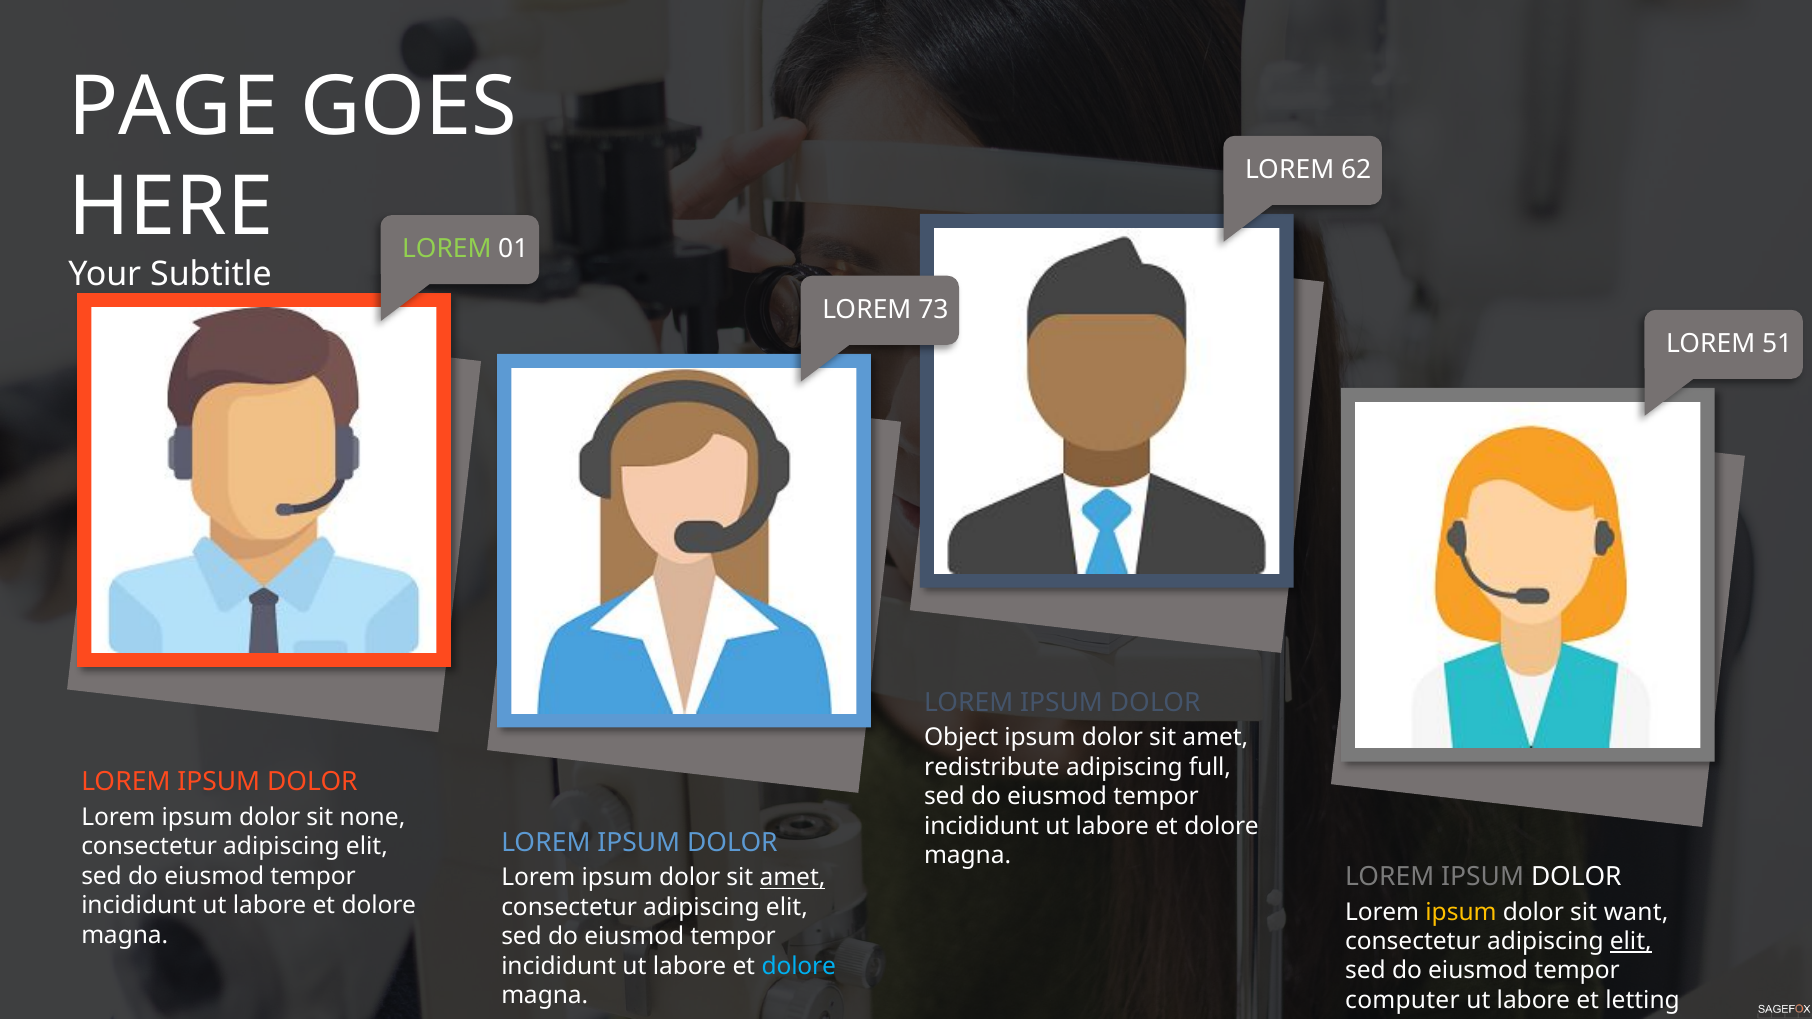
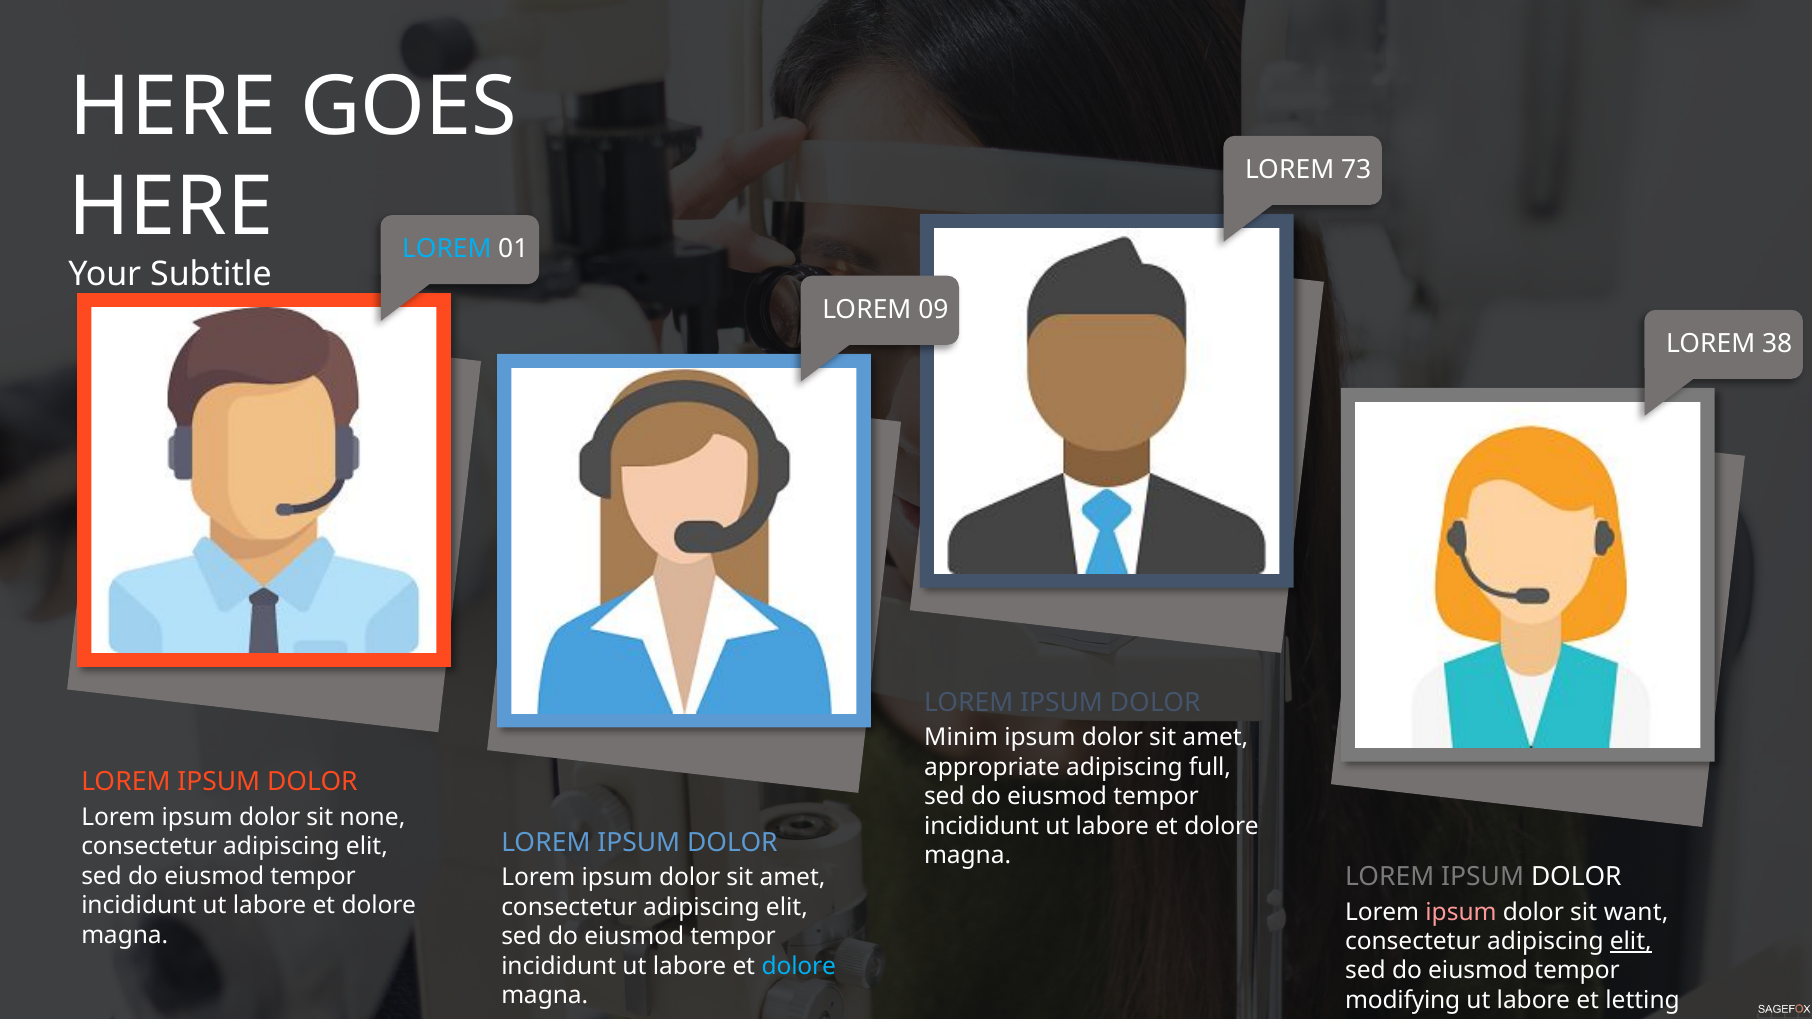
PAGE: PAGE -> HERE (173, 108)
62: 62 -> 73 (1356, 169)
LOREM colour: light green -> light blue (447, 249)
73: 73 -> 09 (933, 309)
51: 51 -> 38 (1777, 343)
Object: Object -> Minim (961, 738)
redistribute: redistribute -> appropriate (992, 768)
amet underline: present -> none (793, 878)
ipsum colour: yellow -> pink (1461, 912)
computer: computer -> modifying (1403, 1001)
